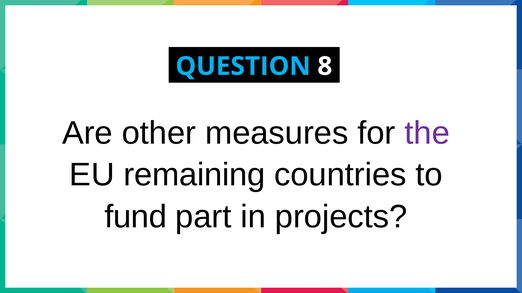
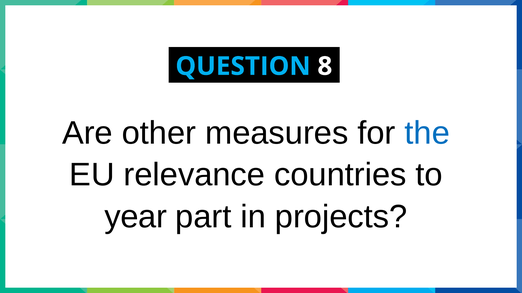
the colour: purple -> blue (427, 133)
remaining: remaining -> relevance (194, 175)
fund: fund -> year (136, 217)
